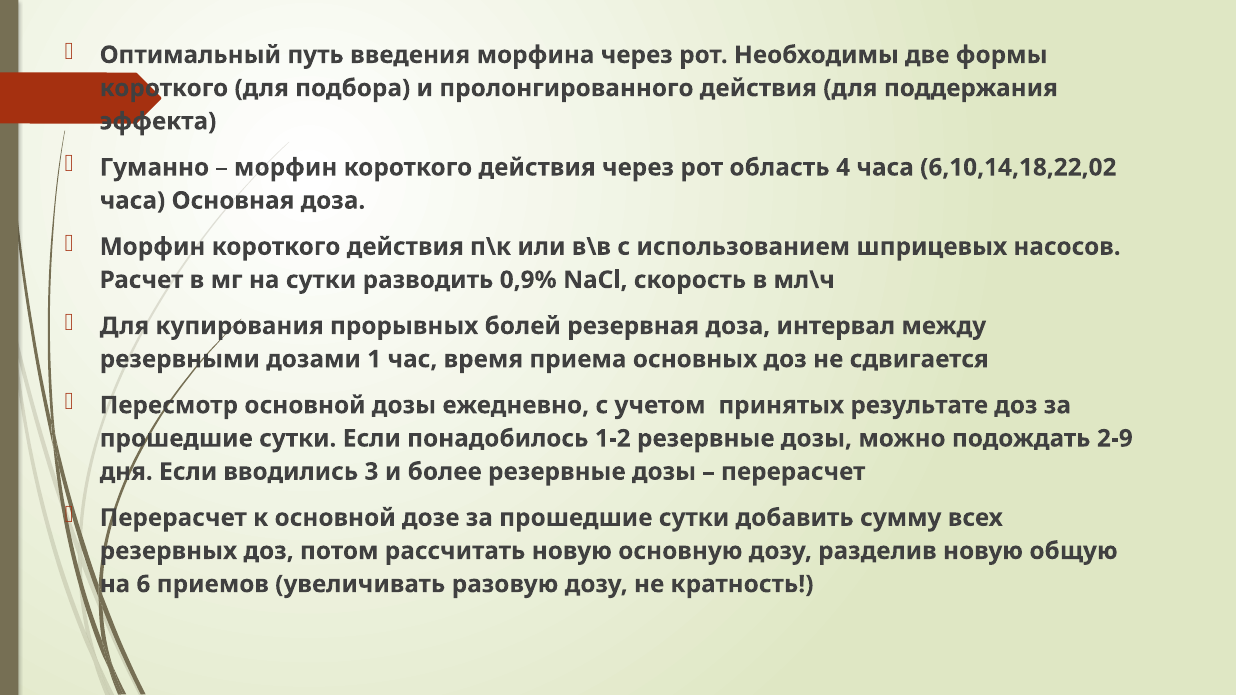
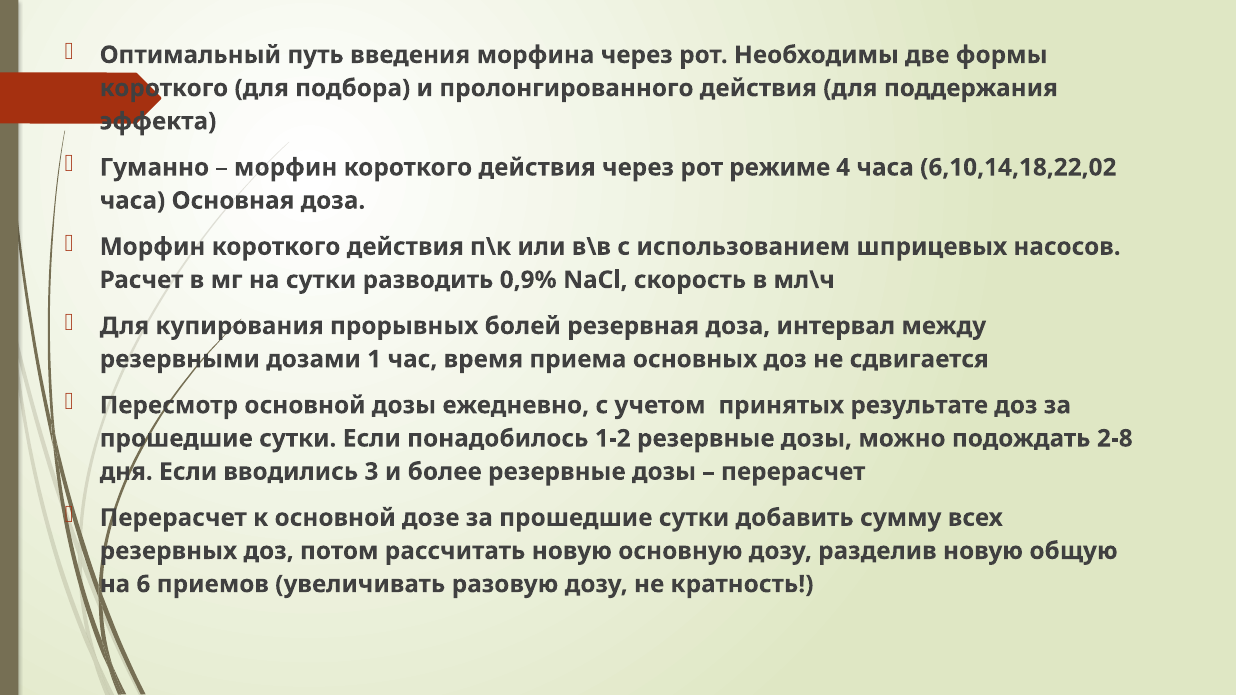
область: область -> режиме (780, 168)
2-9: 2-9 -> 2-8 (1115, 439)
